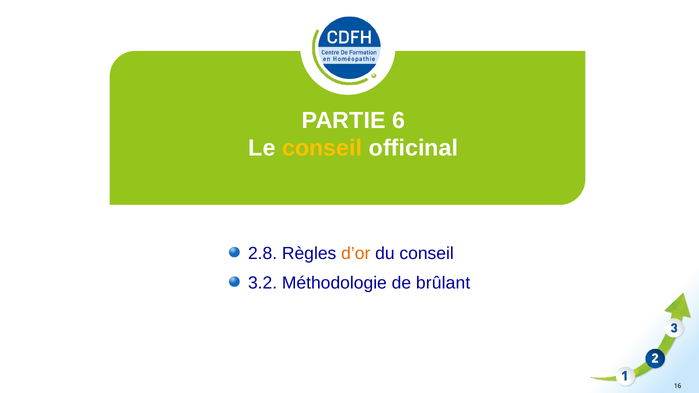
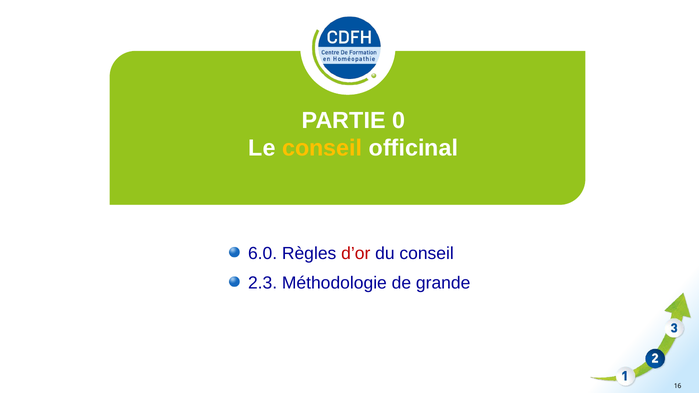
6: 6 -> 0 (399, 120)
2.8: 2.8 -> 6.0 (263, 253)
d’or colour: orange -> red (356, 253)
3.2: 3.2 -> 2.3 (263, 283)
brûlant: brûlant -> grande (443, 283)
